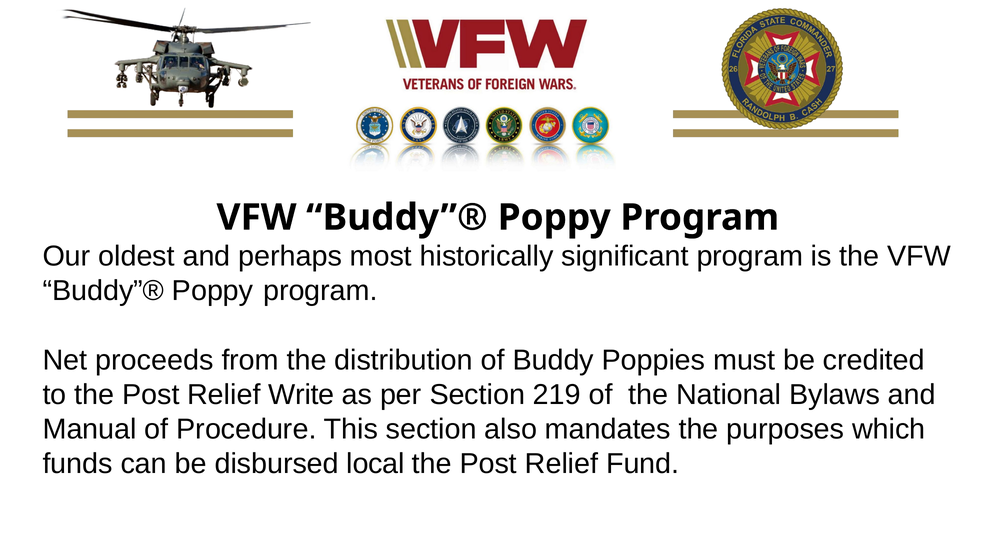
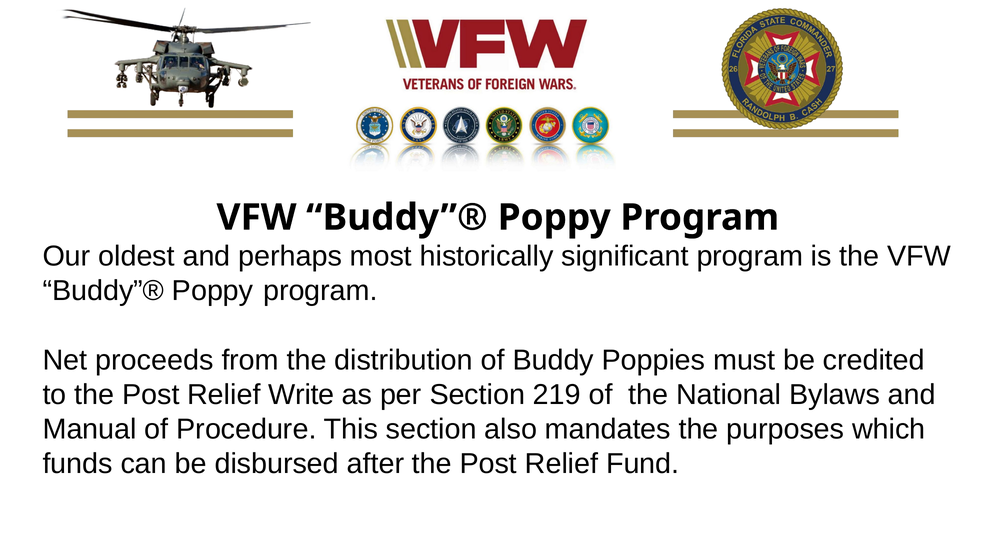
local: local -> after (375, 464)
